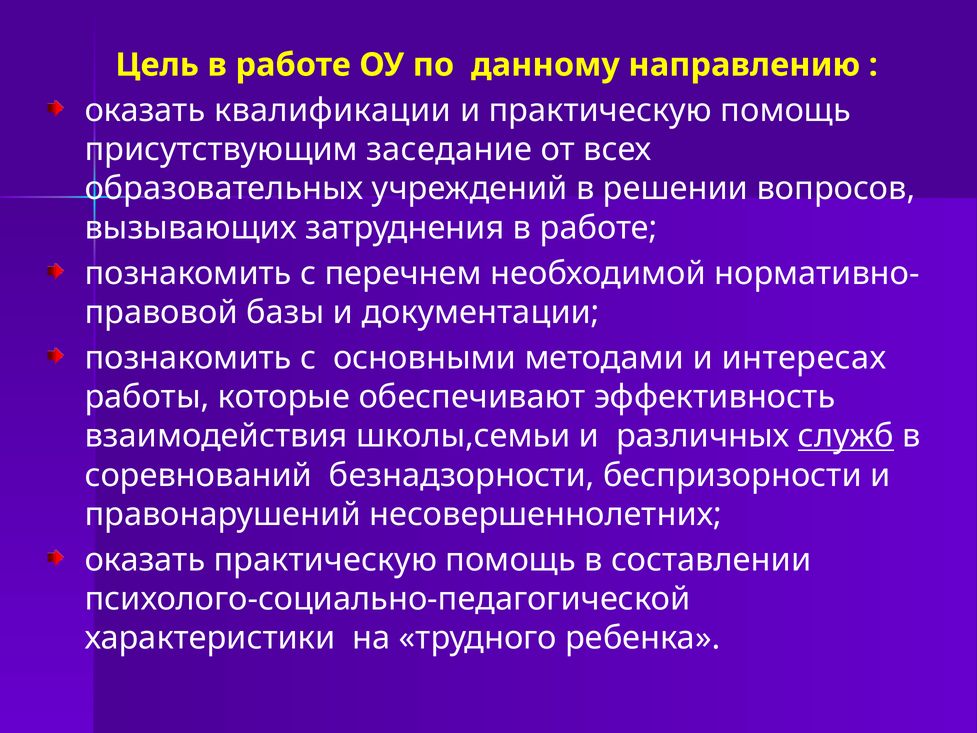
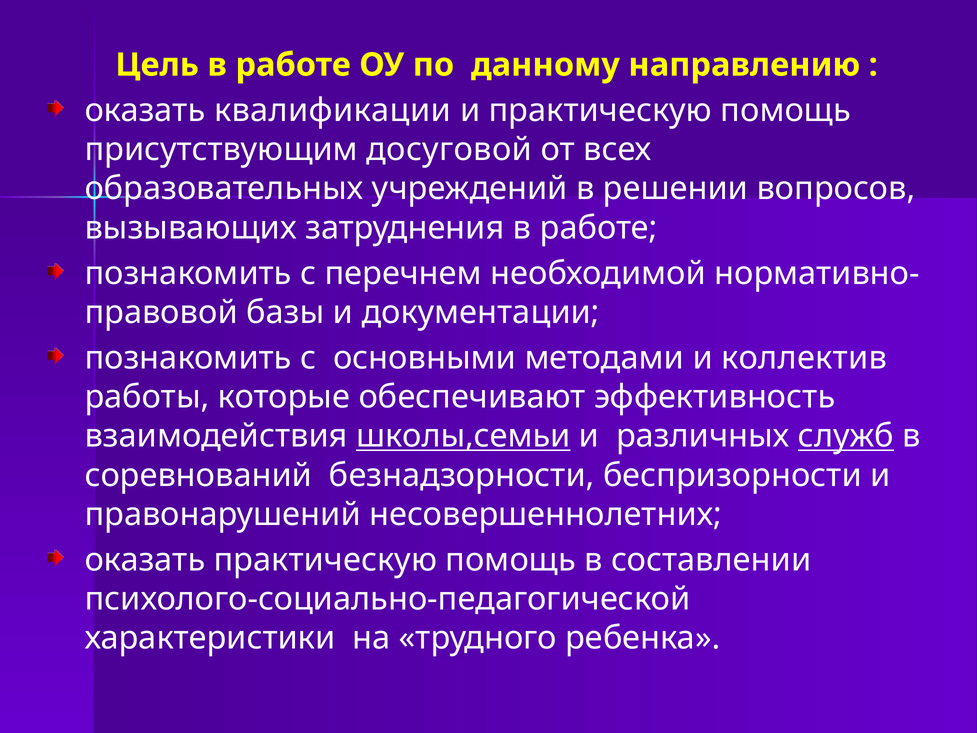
заседание: заседание -> досуговой (449, 150)
интересах: интересах -> коллектив (804, 358)
школы,семьи underline: none -> present (463, 436)
